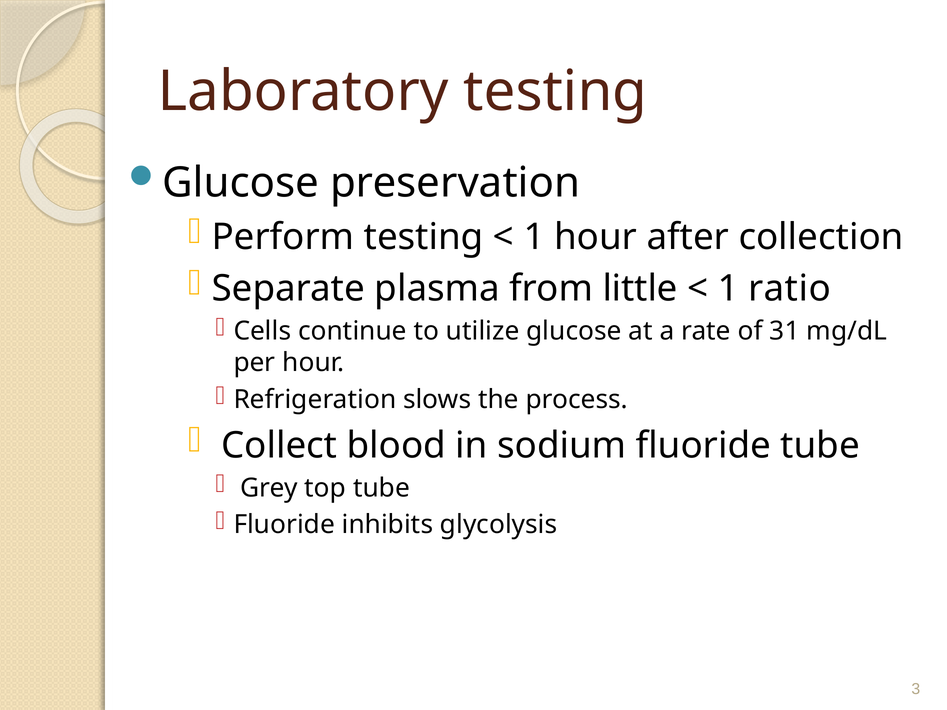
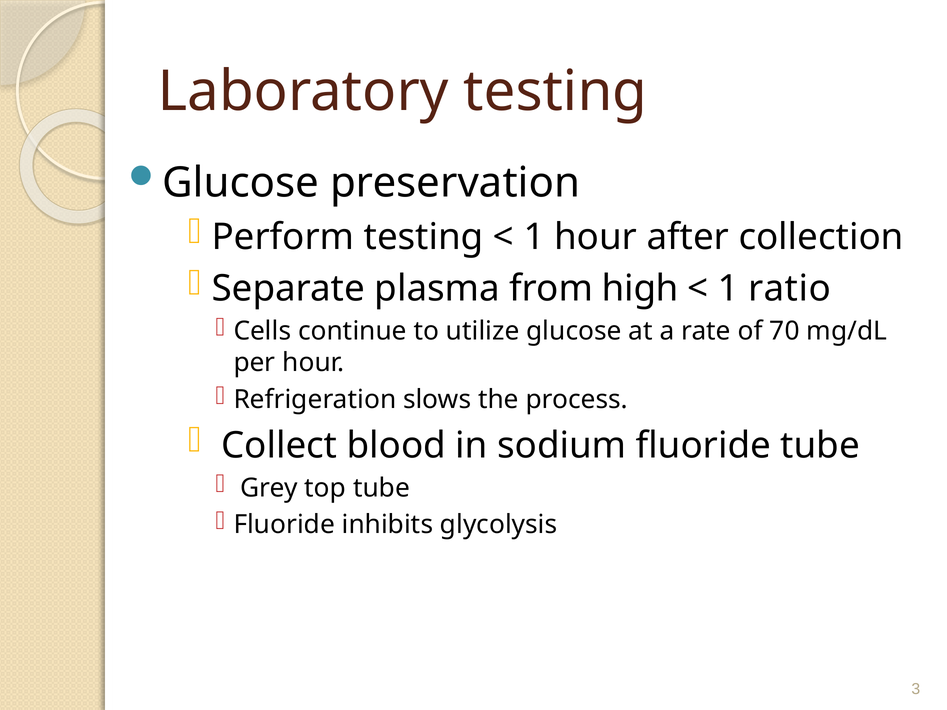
little: little -> high (640, 289)
31: 31 -> 70 (785, 331)
